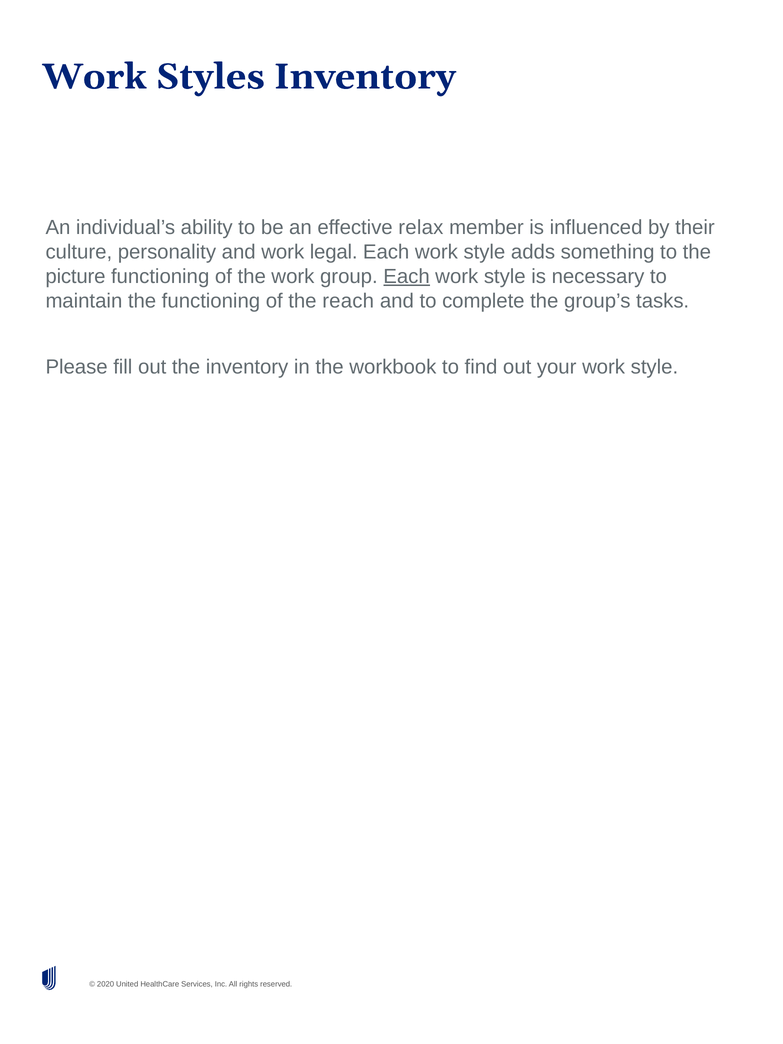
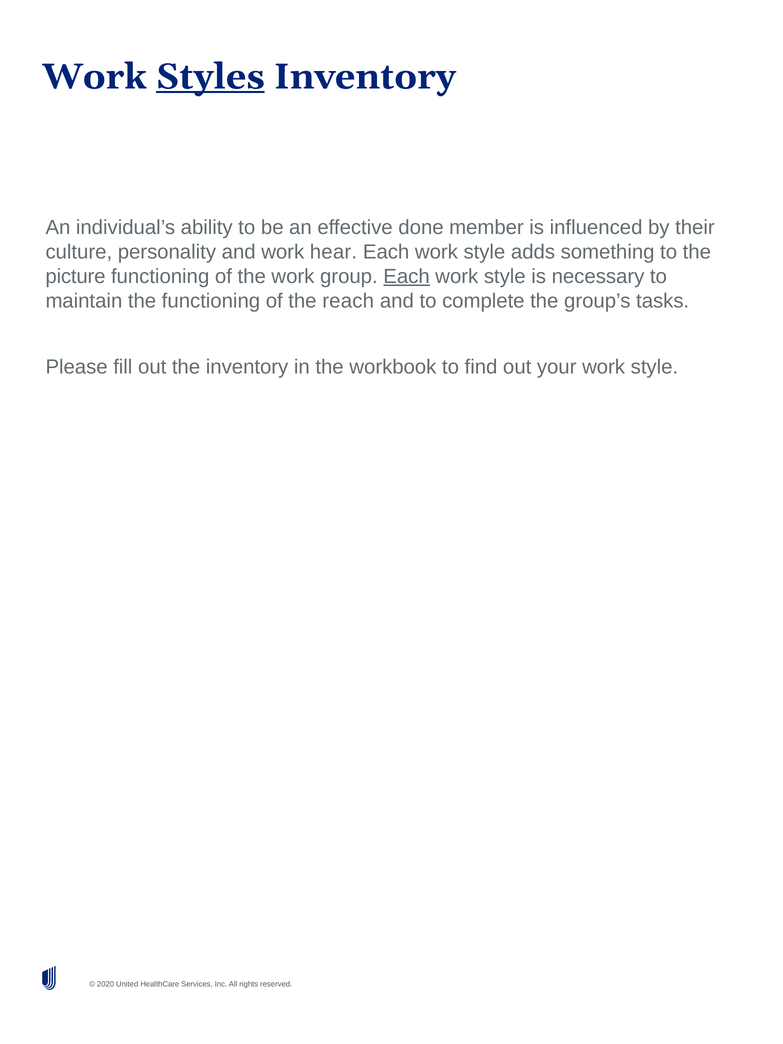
Styles underline: none -> present (210, 77)
relax: relax -> done (421, 228)
legal: legal -> hear (333, 252)
